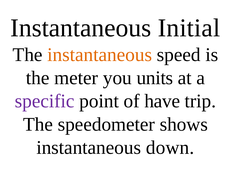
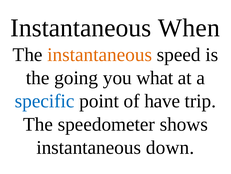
Initial: Initial -> When (189, 28)
meter: meter -> going (76, 78)
units: units -> what (155, 78)
specific colour: purple -> blue (45, 101)
